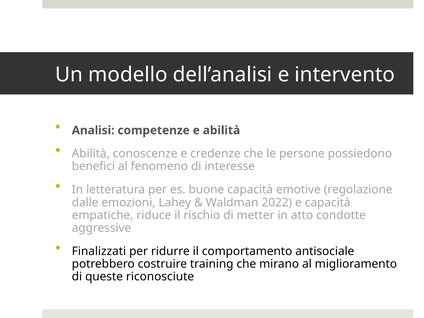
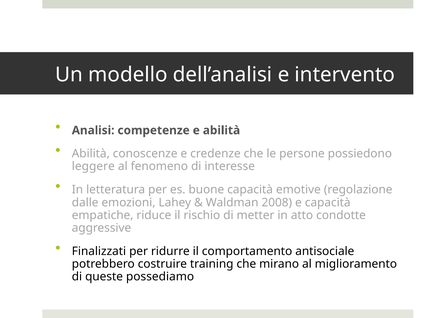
benefici: benefici -> leggere (93, 166)
2022: 2022 -> 2008 (277, 202)
riconosciute: riconosciute -> possediamo (160, 277)
